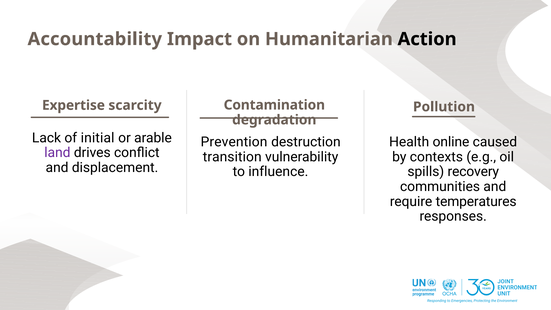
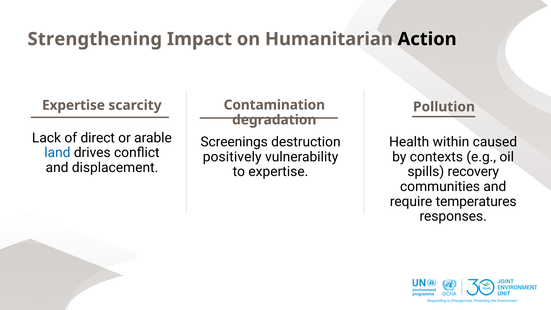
Accountability: Accountability -> Strengthening (95, 39)
initial: initial -> direct (98, 138)
Prevention: Prevention -> Screenings (234, 142)
online: online -> within (451, 142)
land colour: purple -> blue (57, 153)
transition: transition -> positively (232, 157)
to influence: influence -> expertise (278, 172)
